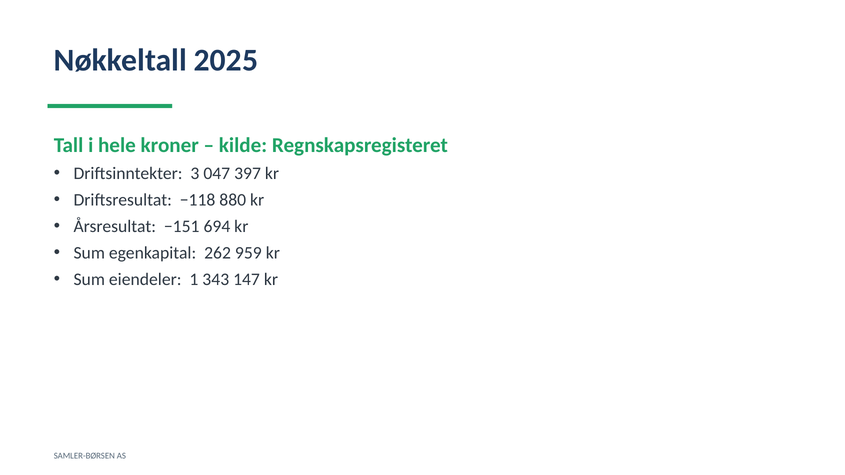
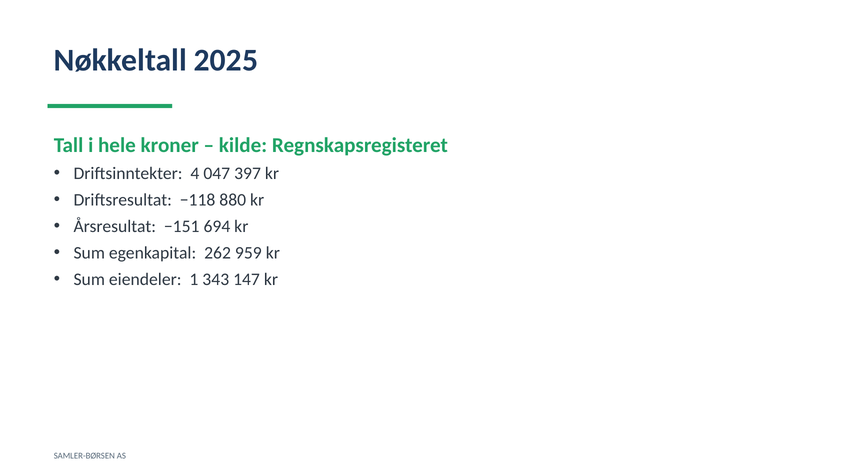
3: 3 -> 4 (195, 174)
